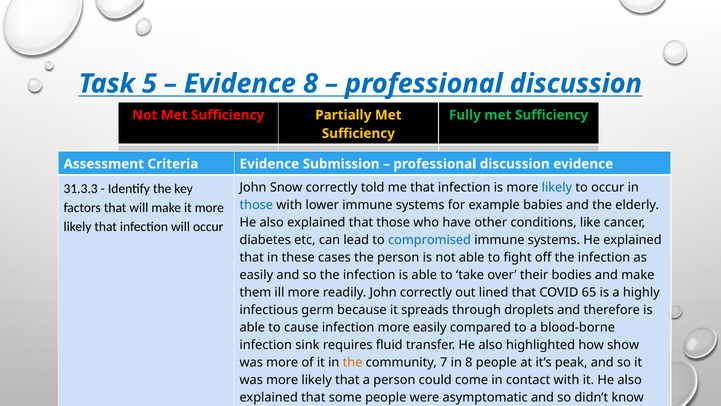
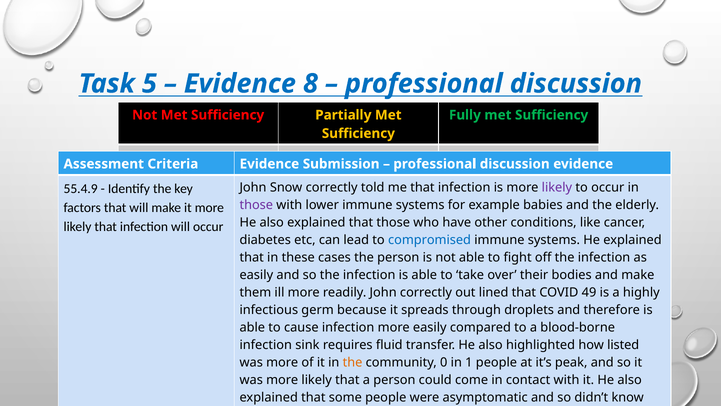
31.3.3: 31.3.3 -> 55.4.9 (81, 189)
likely colour: blue -> purple (557, 187)
those colour: blue -> purple (256, 205)
65: 65 -> 49 (589, 292)
show: show -> listed (623, 344)
7: 7 -> 0 (444, 362)
in 8: 8 -> 1 (469, 362)
